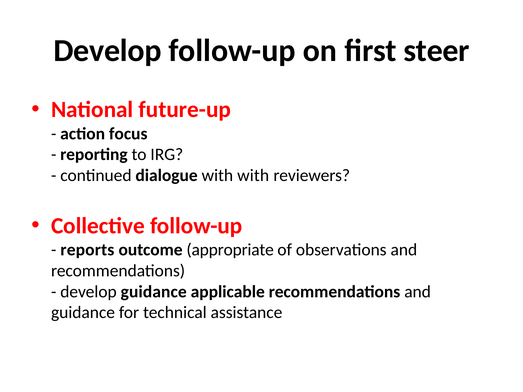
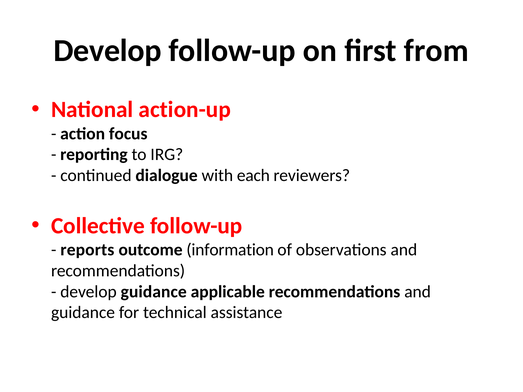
steer: steer -> from (436, 51)
future-up: future-up -> action-up (185, 110)
with with: with -> each (253, 176)
appropriate: appropriate -> information (230, 250)
